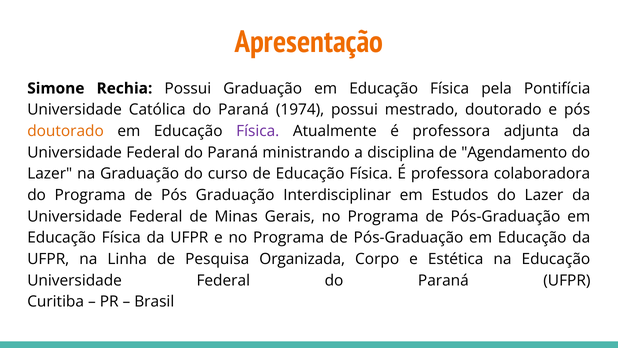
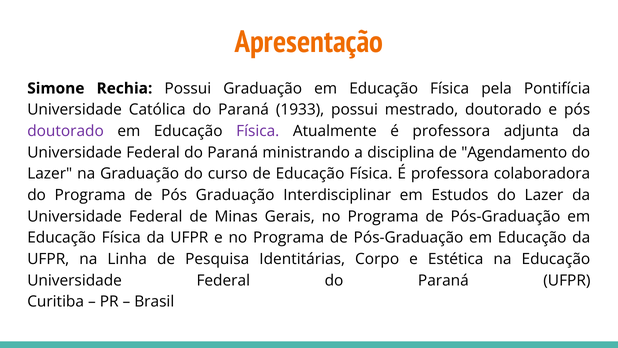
1974: 1974 -> 1933 (300, 110)
doutorado colour: orange -> purple (66, 131)
Organizada: Organizada -> Identitárias (302, 259)
